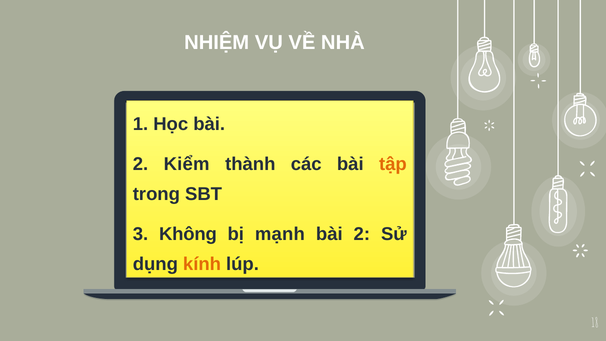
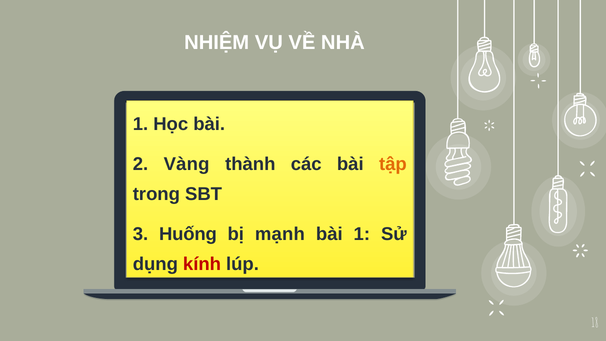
Kiểm: Kiểm -> Vàng (187, 164)
Không: Không -> Huống (188, 234)
2: 2 -> 1 (362, 234)
kính colour: orange -> red (202, 264)
